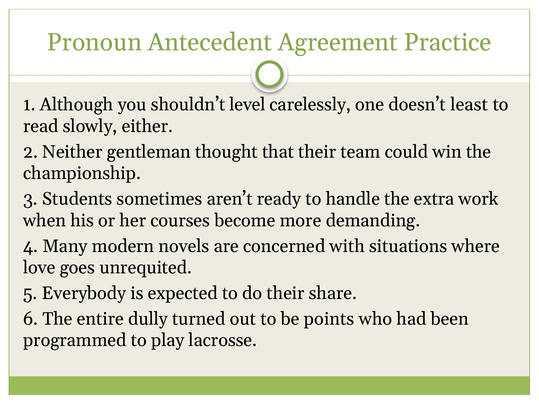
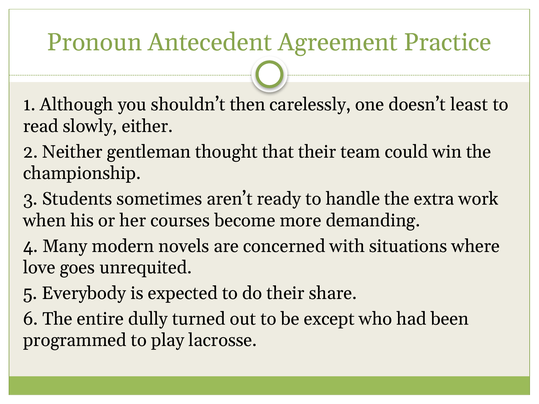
level: level -> then (248, 105)
points: points -> except (329, 319)
